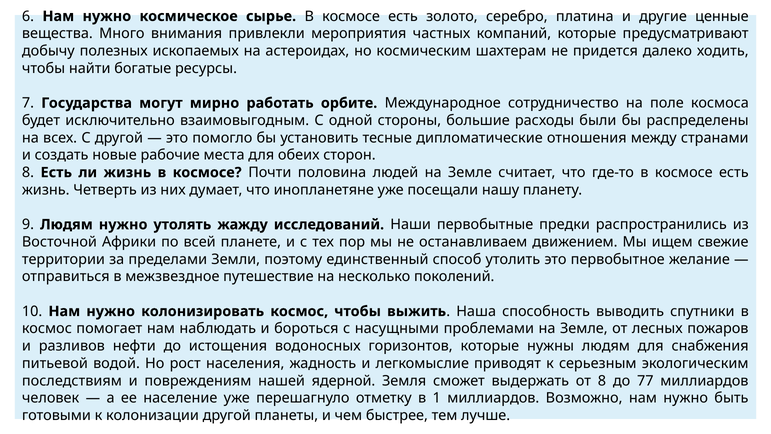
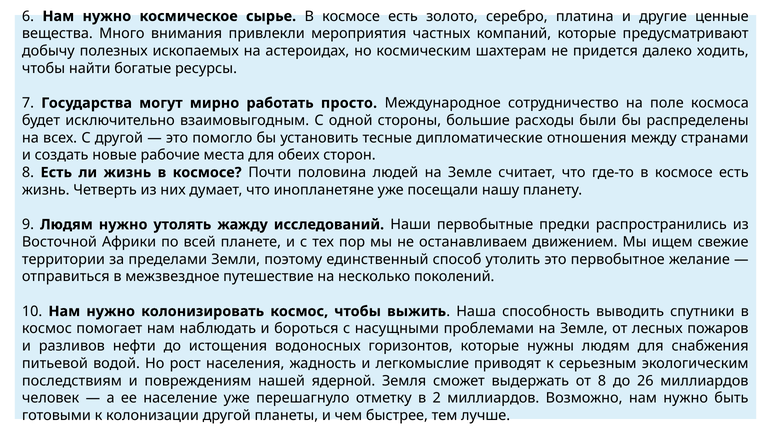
орбите: орбите -> просто (349, 103)
77: 77 -> 26 (645, 381)
1: 1 -> 2 (437, 398)
